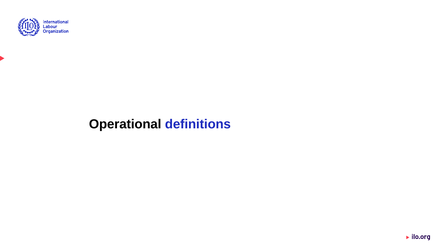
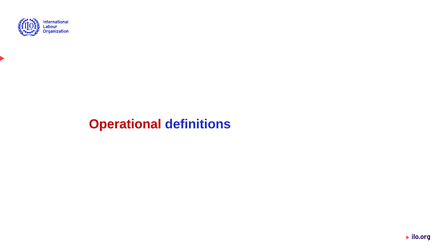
Operational colour: black -> red (125, 124)
